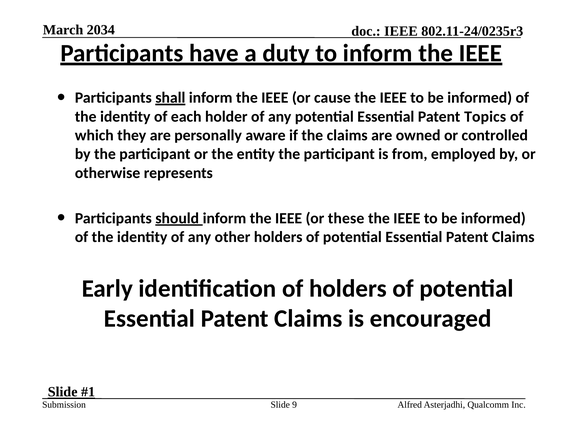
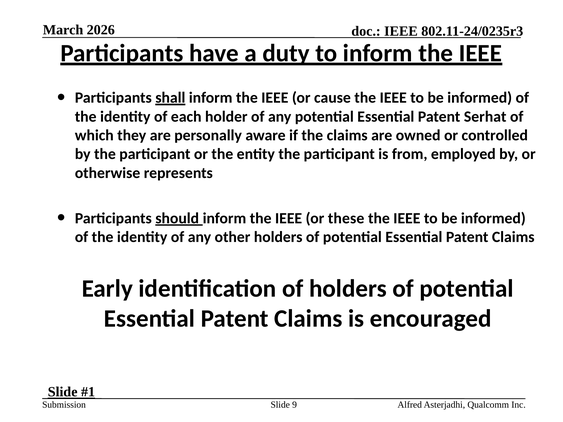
2034: 2034 -> 2026 (101, 30)
Topics: Topics -> Serhat (485, 117)
